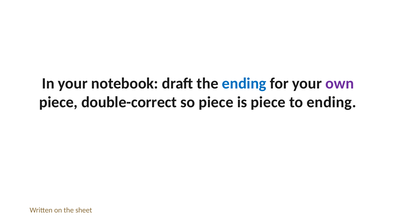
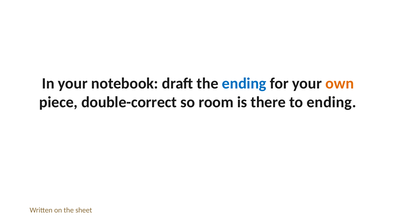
own colour: purple -> orange (340, 83)
so piece: piece -> room (216, 102)
is piece: piece -> there (268, 102)
